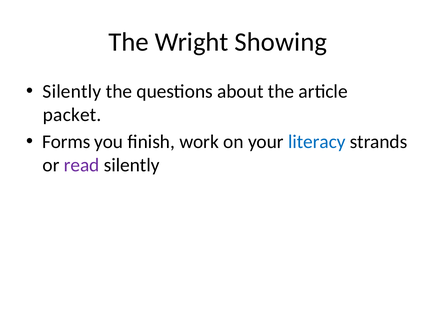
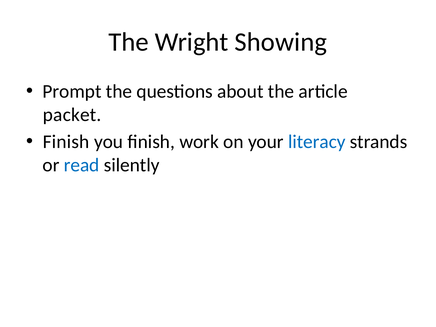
Silently: Silently -> Prompt (72, 91)
Forms: Forms -> Finish (66, 142)
read colour: purple -> blue (82, 165)
